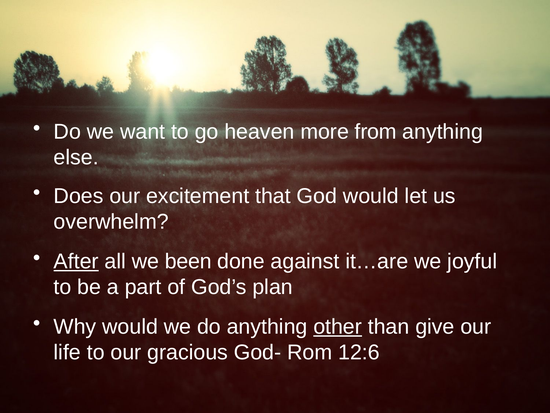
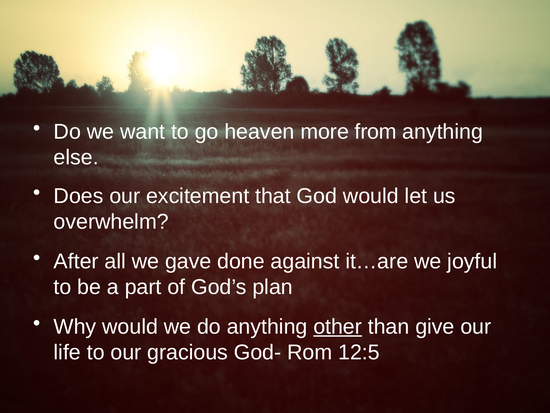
After underline: present -> none (76, 261)
been: been -> gave (188, 261)
12:6: 12:6 -> 12:5 (359, 352)
